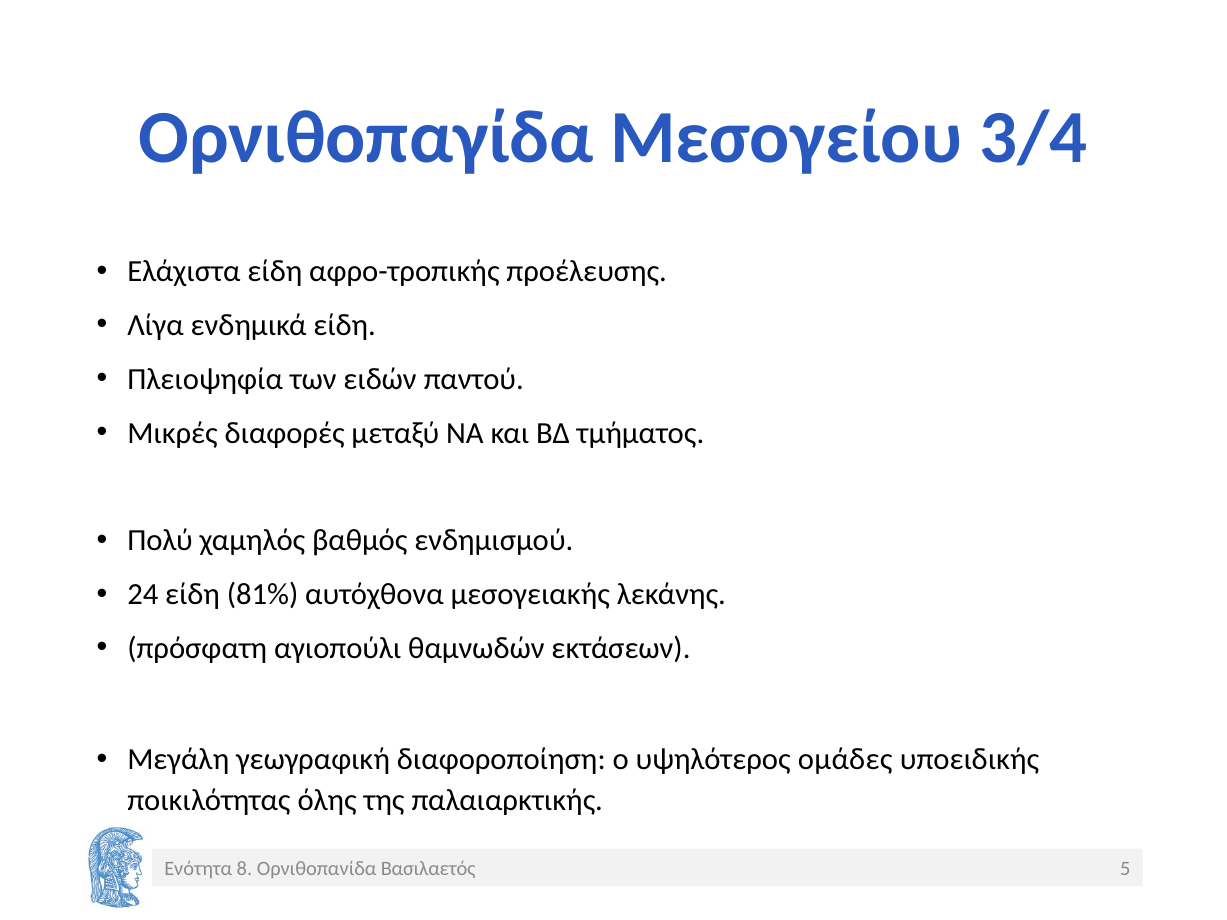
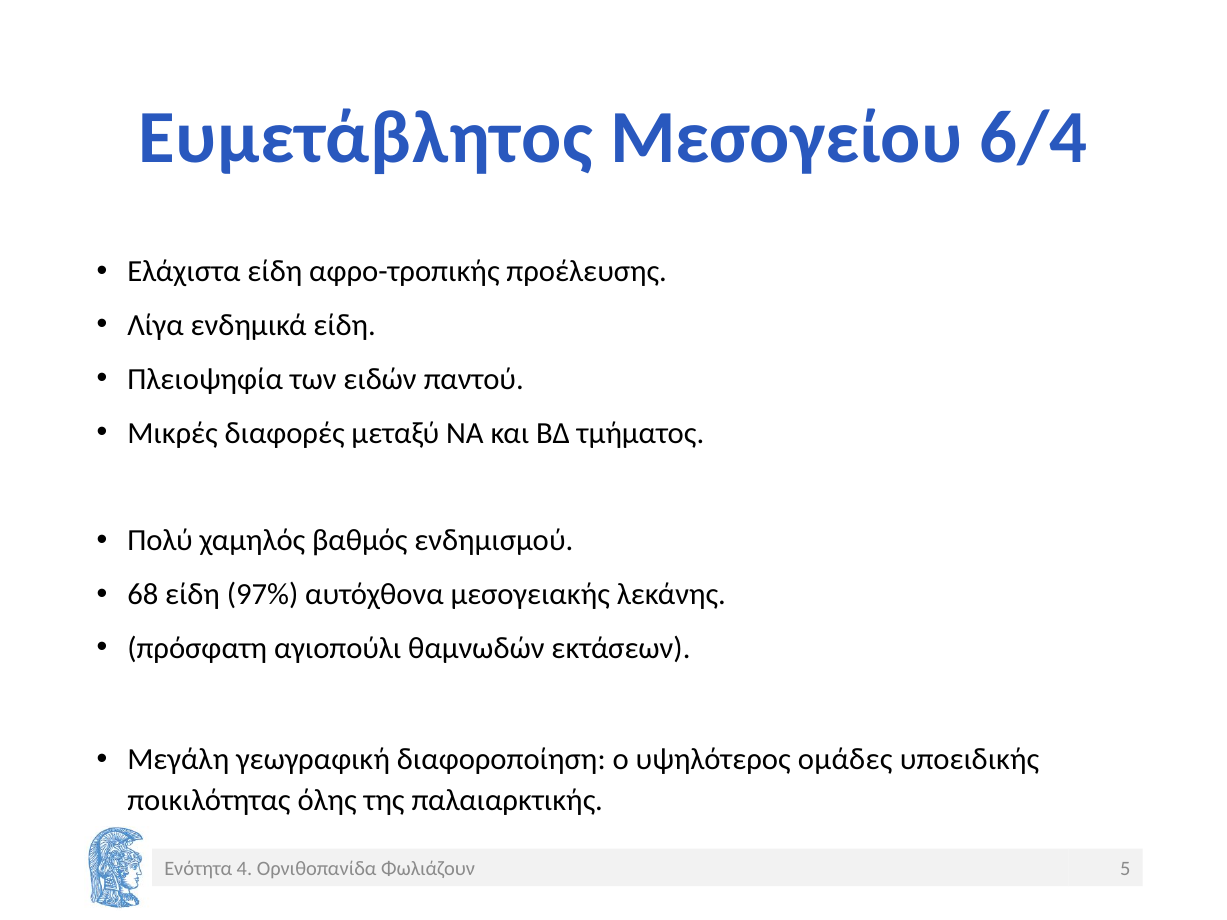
Ορνιθοπαγίδα: Ορνιθοπαγίδα -> Ευμετάβλητος (366, 137)
3/4: 3/4 -> 6/4 (1033, 137)
24: 24 -> 68 (143, 595)
81%: 81% -> 97% (263, 595)
8: 8 -> 4 (244, 869)
Βασιλαετός: Βασιλαετός -> Φωλιάζουν (428, 869)
